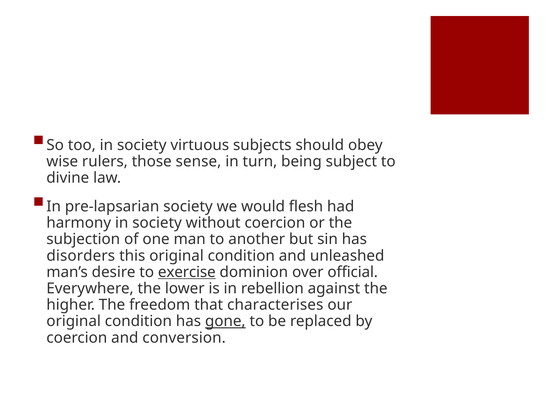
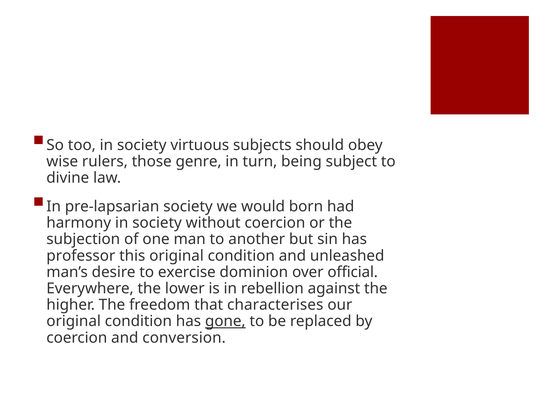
sense: sense -> genre (199, 161)
flesh: flesh -> born (306, 206)
disorders: disorders -> professor (81, 255)
exercise underline: present -> none (187, 272)
